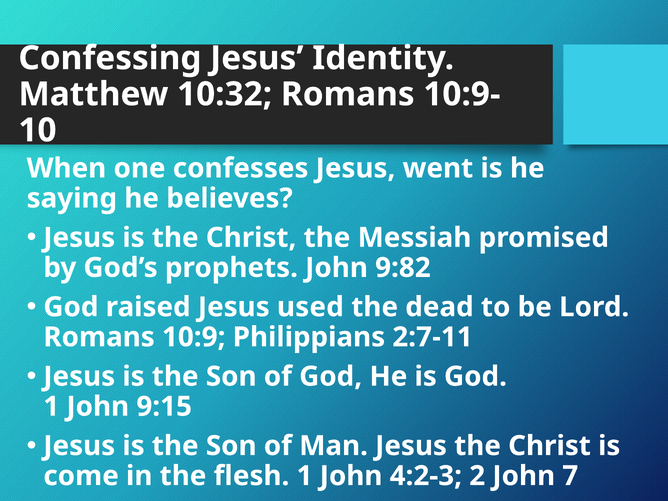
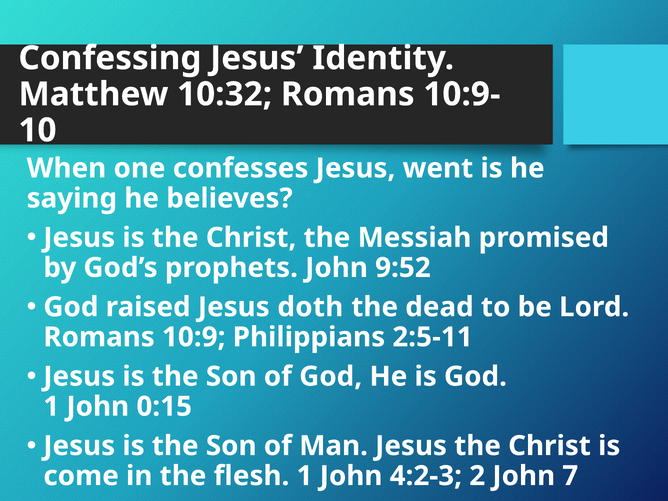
9:82: 9:82 -> 9:52 (403, 268)
used: used -> doth (310, 307)
2:7-11: 2:7-11 -> 2:5-11 (433, 337)
9:15: 9:15 -> 0:15 (164, 407)
